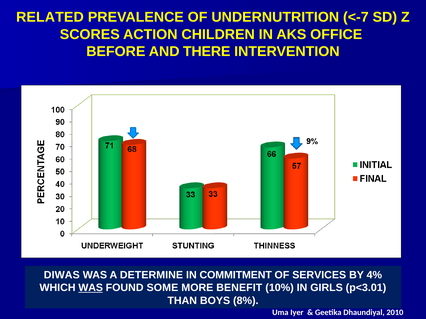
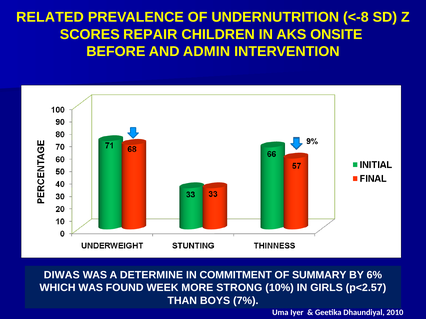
<-7: <-7 -> <-8 (356, 17)
ACTION: ACTION -> REPAIR (150, 34)
OFFICE: OFFICE -> ONSITE (336, 34)
THERE: THERE -> ADMIN (207, 51)
SERVICES: SERVICES -> SUMMARY (319, 275)
4%: 4% -> 6% (374, 275)
WAS underline: present -> none (91, 288)
SOME: SOME -> WEEK (162, 288)
BENEFIT: BENEFIT -> STRONG (239, 288)
p<3.01: p<3.01 -> p<2.57 (366, 288)
8%: 8% -> 7% (246, 301)
